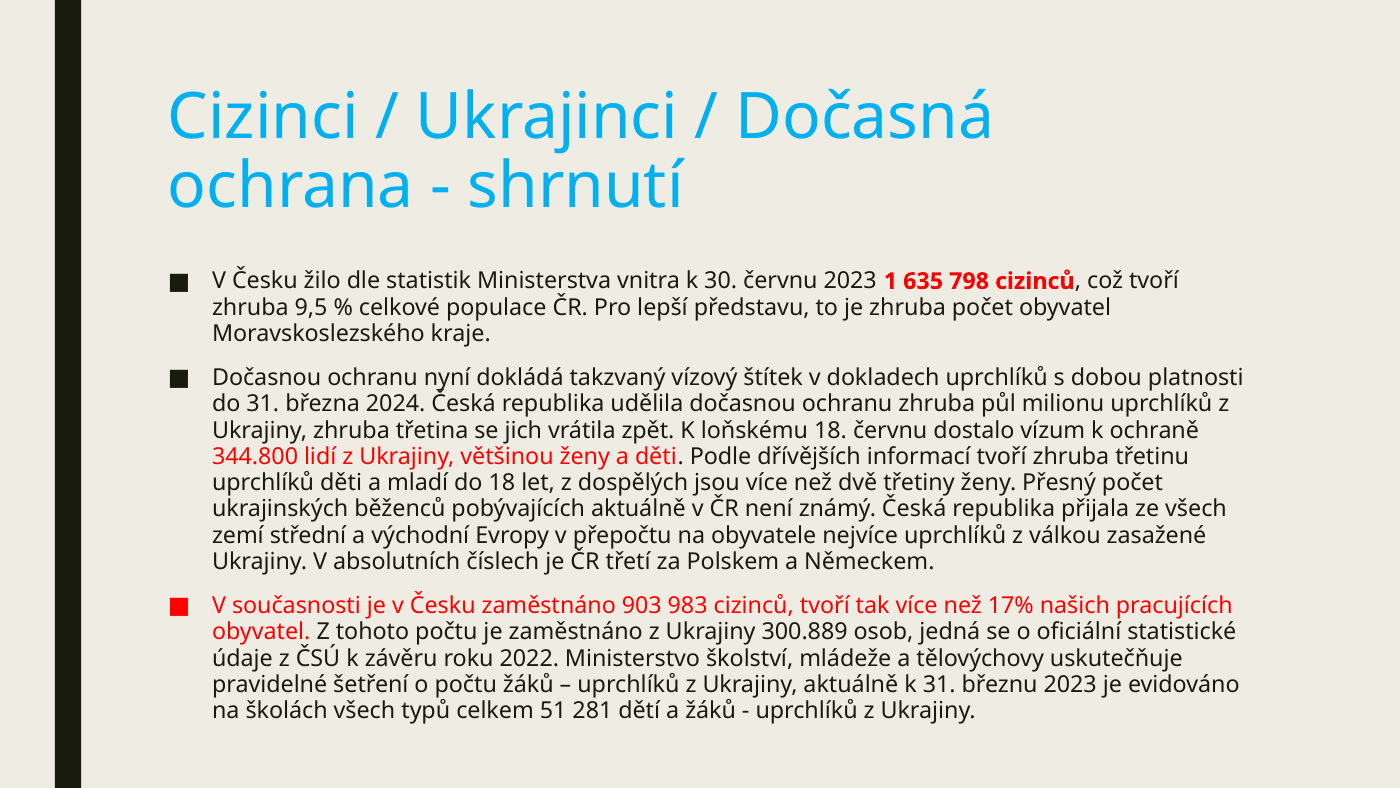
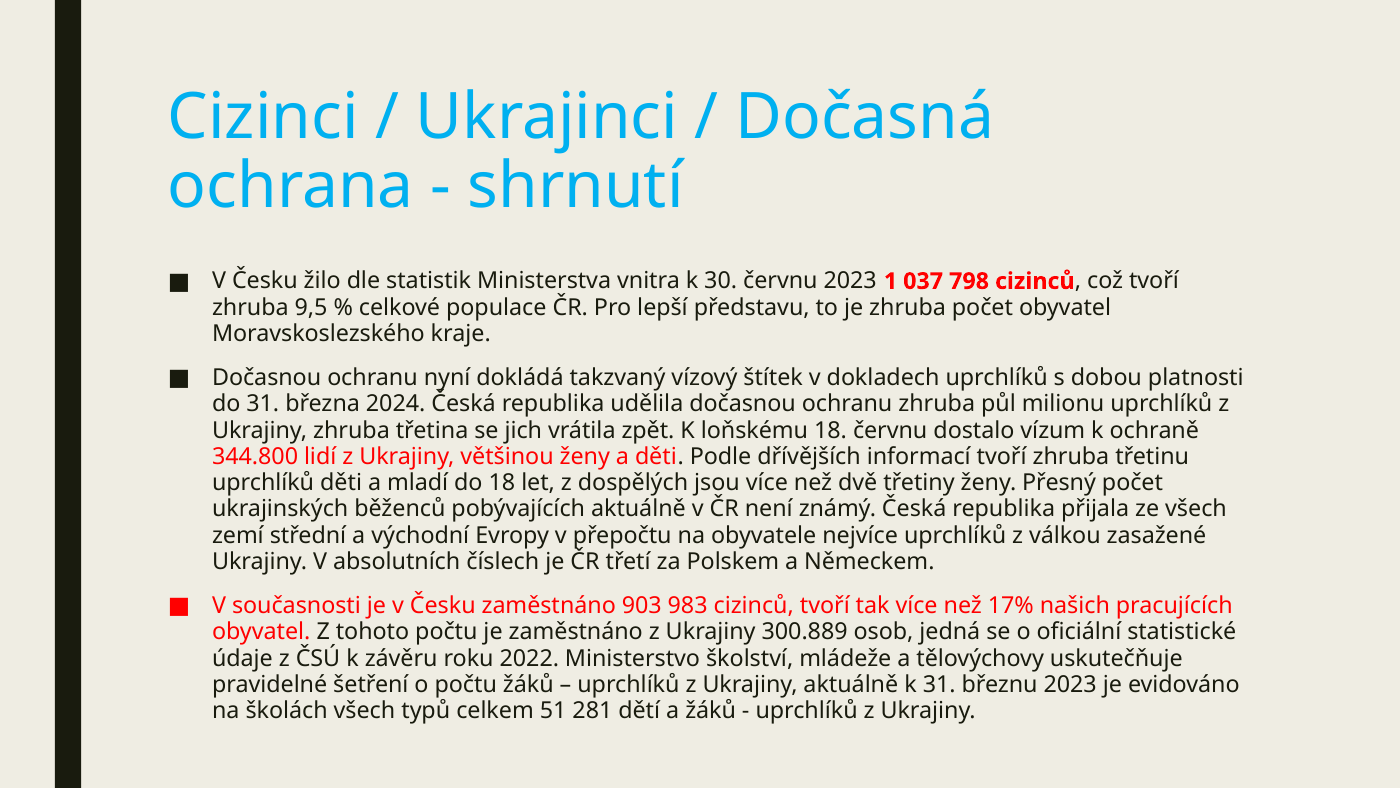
635: 635 -> 037 (923, 281)
